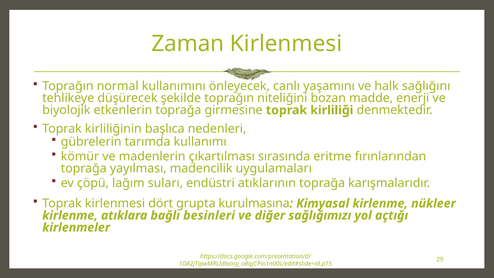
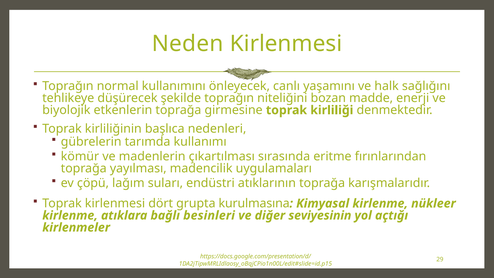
Zaman: Zaman -> Neden (188, 44)
sağlığımızı: sağlığımızı -> seviyesinin (320, 215)
